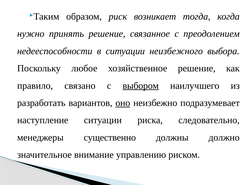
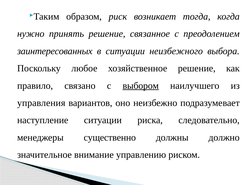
недееспособности: недееспособности -> заинтересованных (55, 51)
разработать: разработать -> управления (41, 103)
оно underline: present -> none (123, 103)
